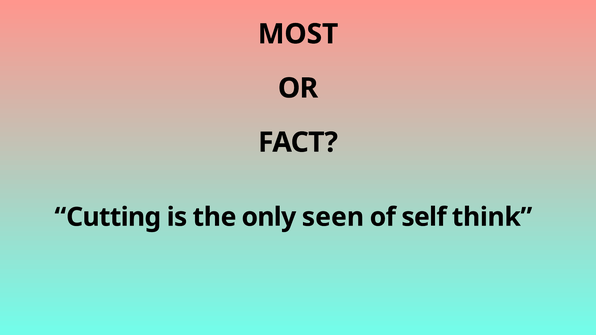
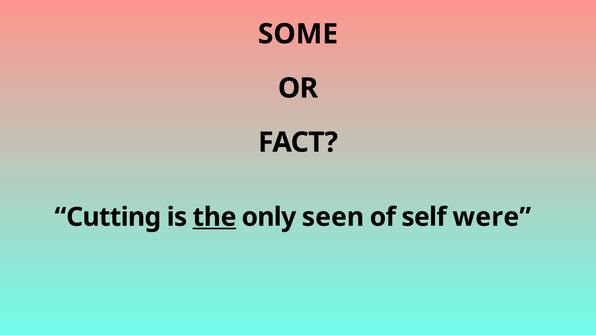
MOST: MOST -> SOME (298, 34)
the underline: none -> present (214, 217)
think: think -> were (492, 217)
